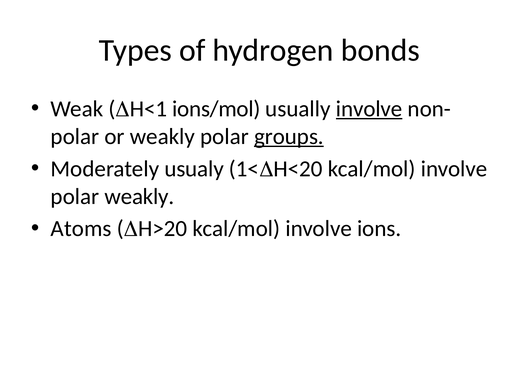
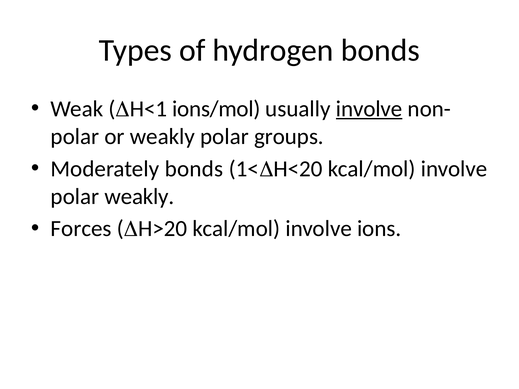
groups underline: present -> none (289, 137)
Moderately usualy: usualy -> bonds (194, 169)
Atoms: Atoms -> Forces (81, 229)
